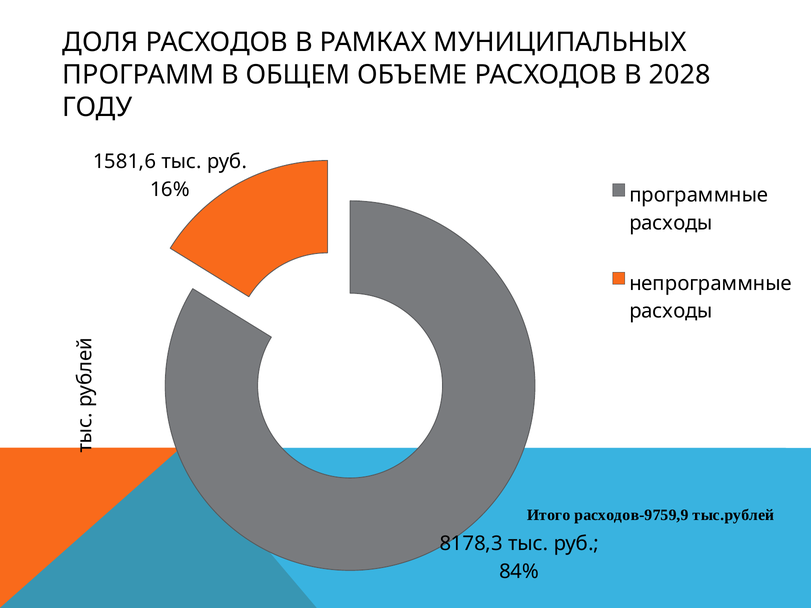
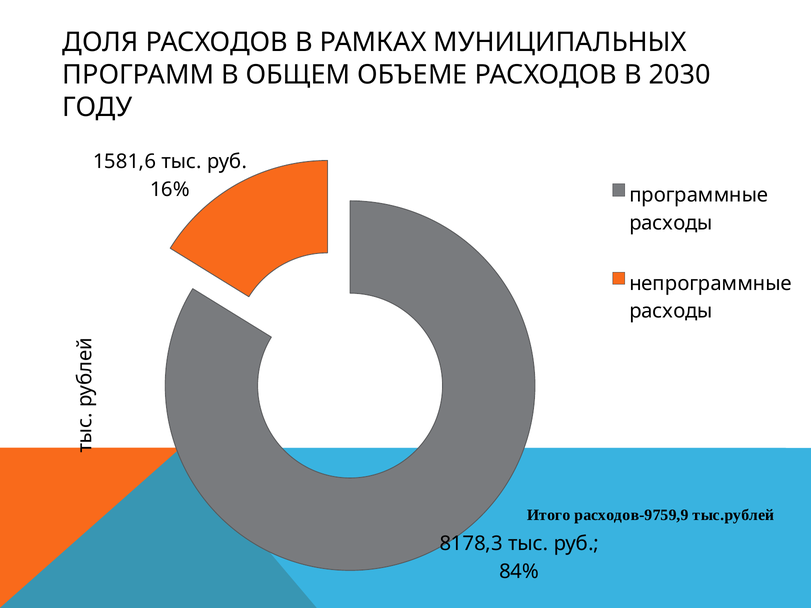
2028: 2028 -> 2030 (680, 75)
